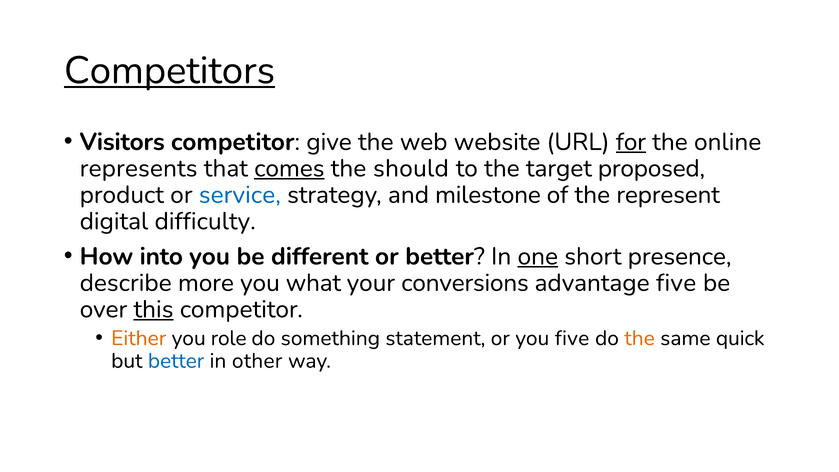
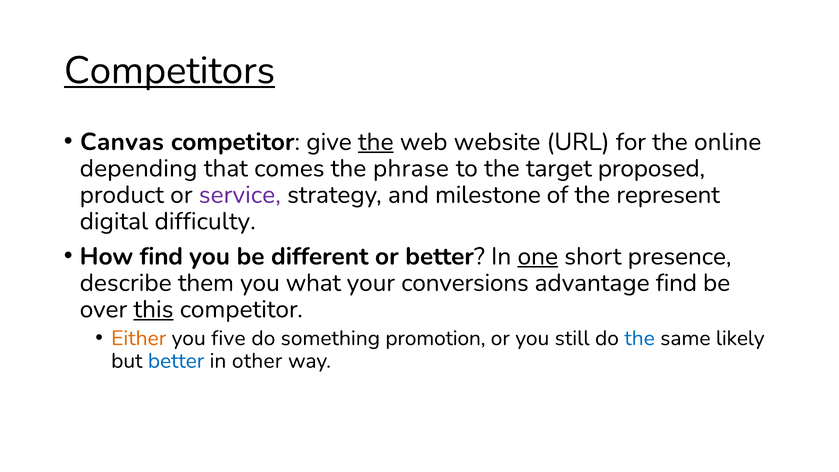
Visitors: Visitors -> Canvas (122, 142)
the underline: none -> present (376, 142)
for underline: present -> none (631, 142)
represents: represents -> depending (139, 168)
comes underline: present -> none (289, 168)
should: should -> phrase (411, 168)
service colour: blue -> purple (240, 195)
How into: into -> find (161, 256)
more: more -> them (206, 283)
advantage five: five -> find (676, 283)
role: role -> five (228, 338)
statement: statement -> promotion (435, 338)
you five: five -> still (572, 338)
the colour: orange -> blue (640, 338)
quick: quick -> likely (740, 338)
